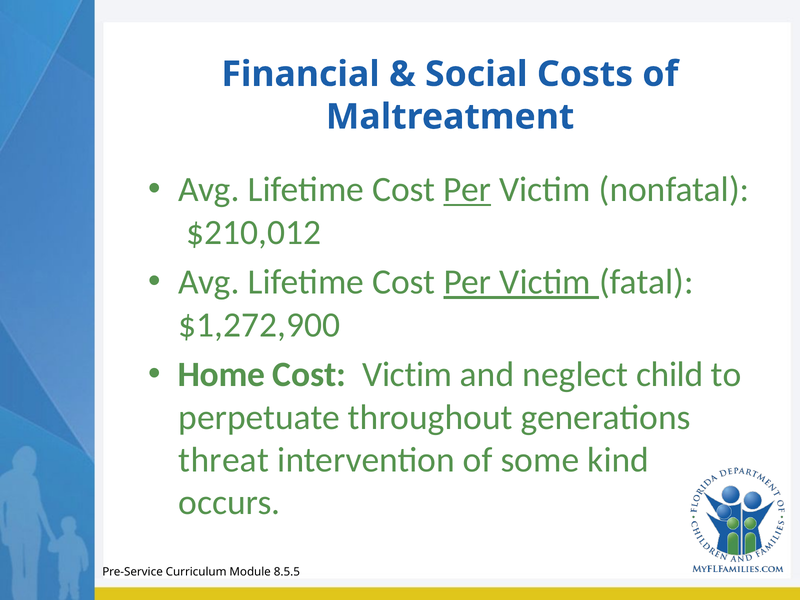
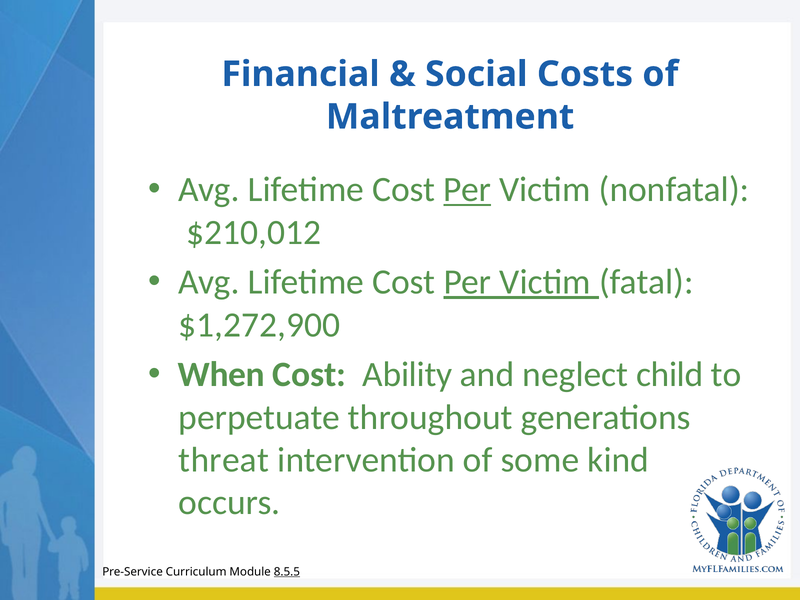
Home: Home -> When (221, 375)
Cost Victim: Victim -> Ability (407, 375)
8.5.5 underline: none -> present (287, 572)
